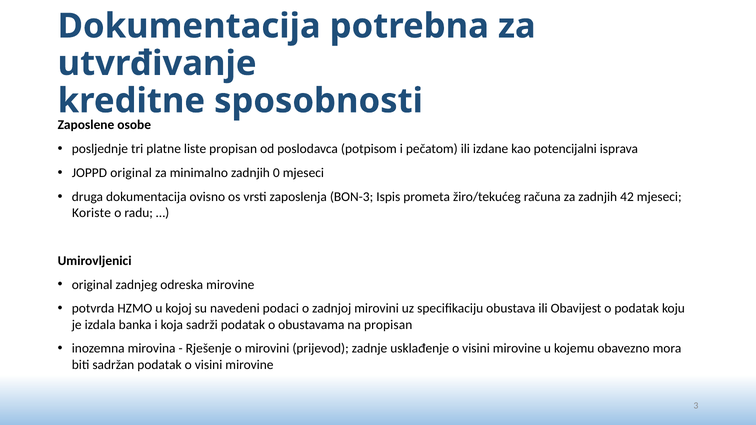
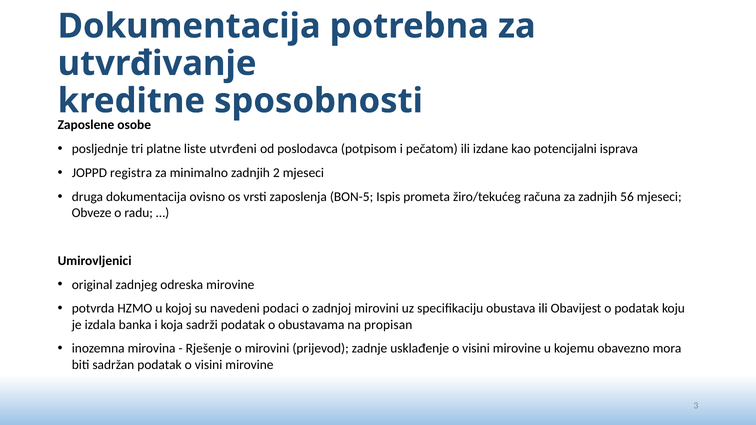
liste propisan: propisan -> utvrđeni (233, 149)
JOPPD original: original -> registra (131, 173)
0: 0 -> 2 (276, 173)
BON-3: BON-3 -> BON-5 (352, 197)
42: 42 -> 56 (627, 197)
Koriste: Koriste -> Obveze (92, 213)
